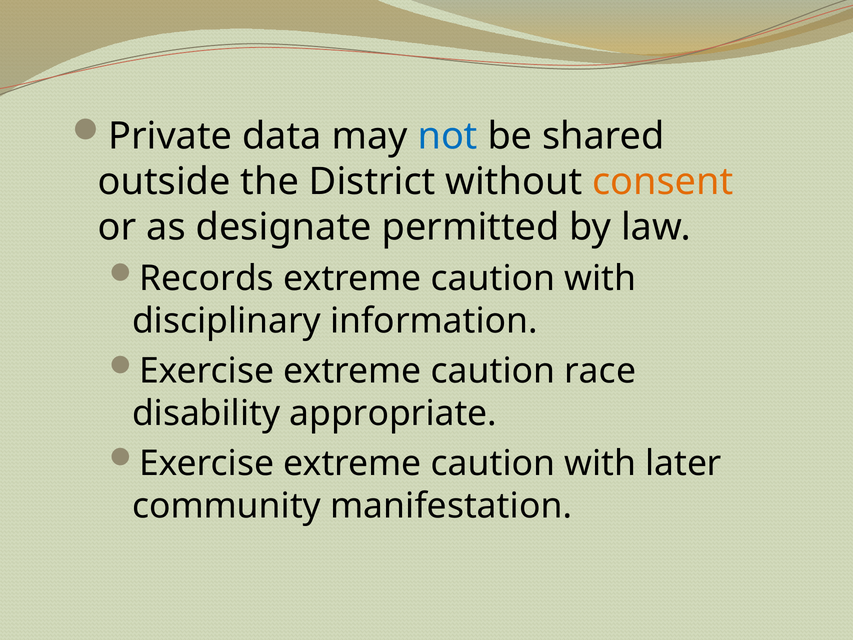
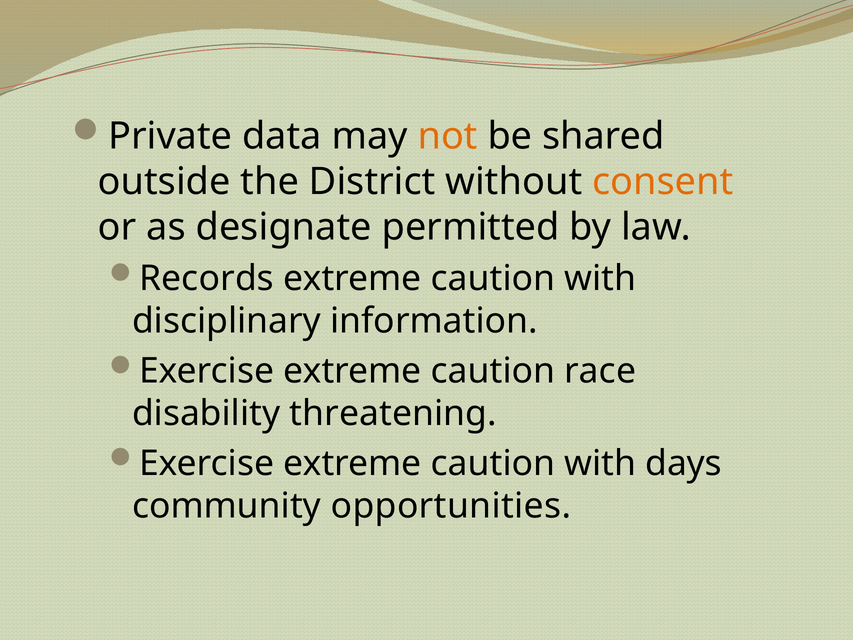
not colour: blue -> orange (448, 136)
appropriate: appropriate -> threatening (393, 413)
later: later -> days (684, 463)
manifestation: manifestation -> opportunities (451, 506)
